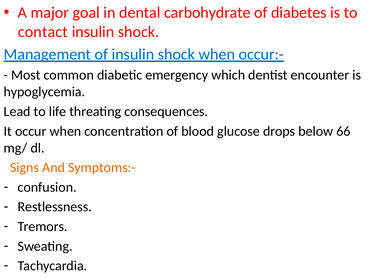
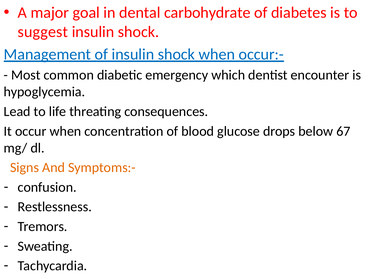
contact: contact -> suggest (43, 32)
66: 66 -> 67 (343, 132)
